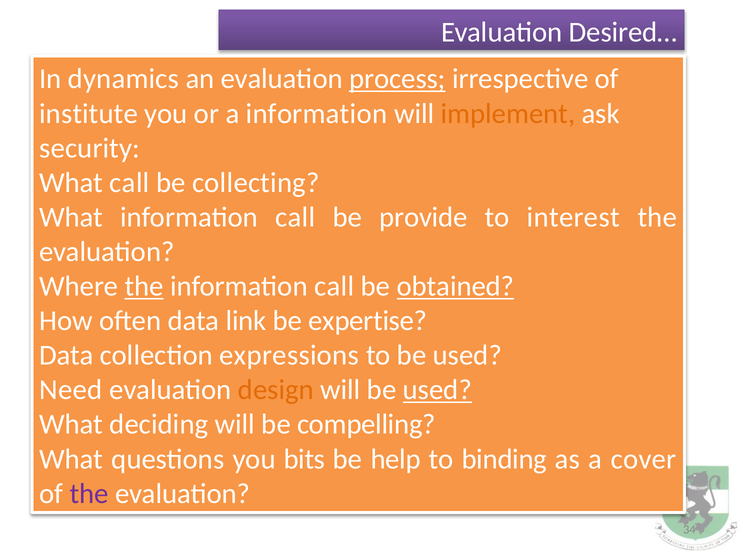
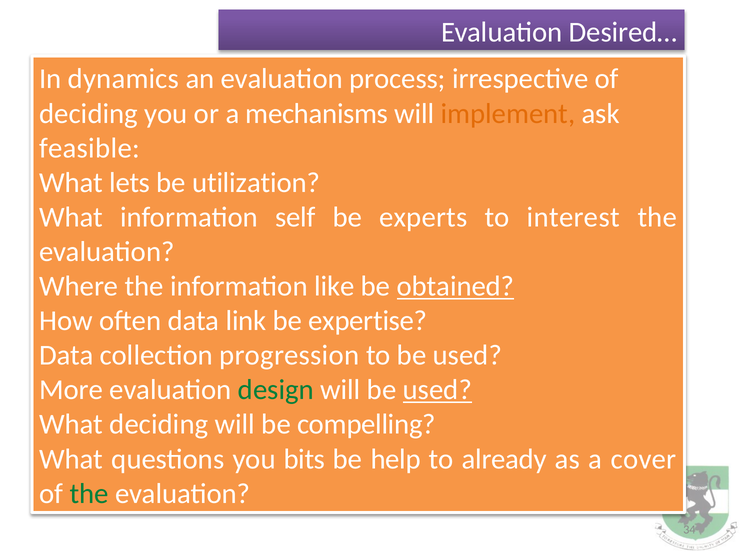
process underline: present -> none (397, 79)
institute: institute -> deciding (89, 114)
a information: information -> mechanisms (317, 114)
security: security -> feasible (90, 148)
What call: call -> lets (130, 183)
collecting: collecting -> utilization (256, 183)
What information call: call -> self (295, 217)
provide: provide -> experts (423, 217)
the underline: present -> none (144, 286)
call: call -> like (334, 286)
expressions: expressions -> progression (289, 355)
Need: Need -> More (71, 390)
design colour: orange -> green (276, 390)
binding: binding -> already (504, 459)
the colour: purple -> green (89, 494)
